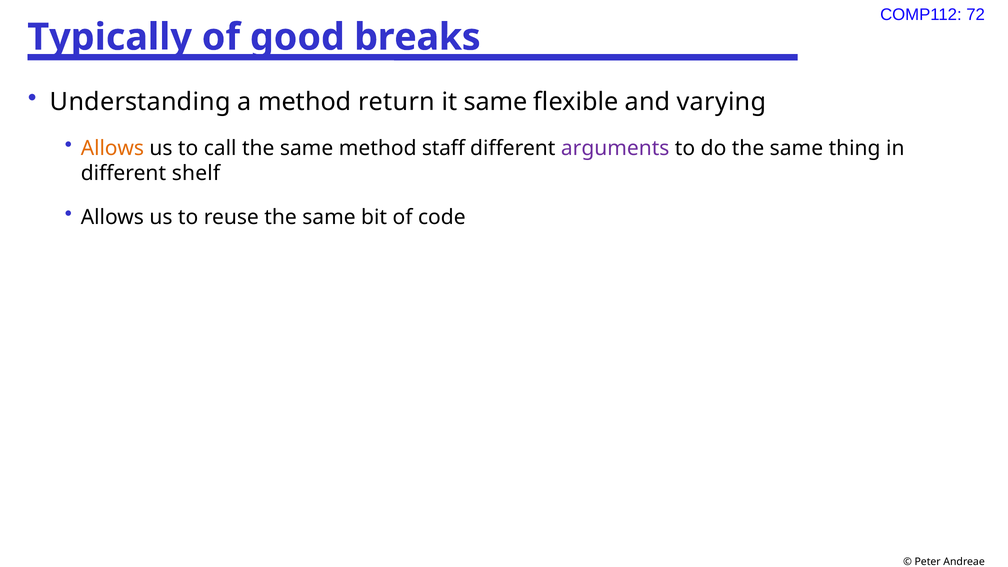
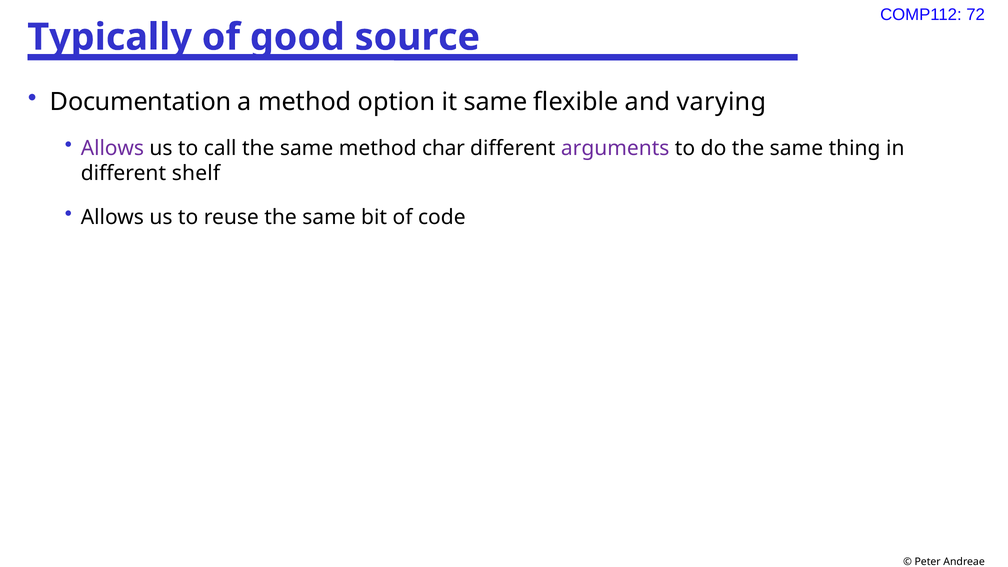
breaks: breaks -> source (417, 37)
Understanding: Understanding -> Documentation (141, 102)
return: return -> option (397, 102)
Allows colour: orange -> purple (112, 148)
staff: staff -> char (443, 148)
